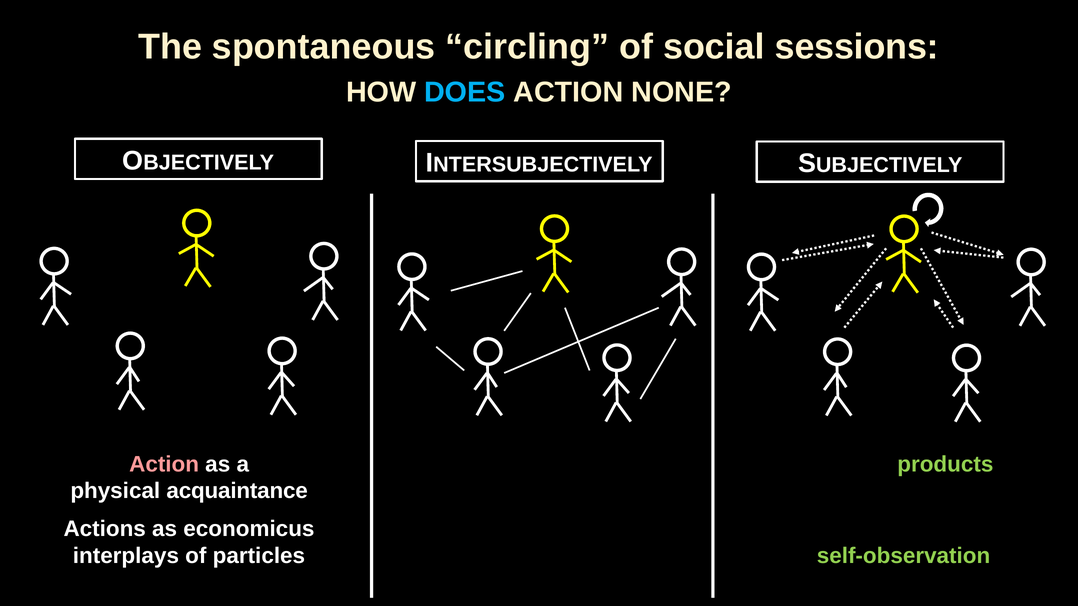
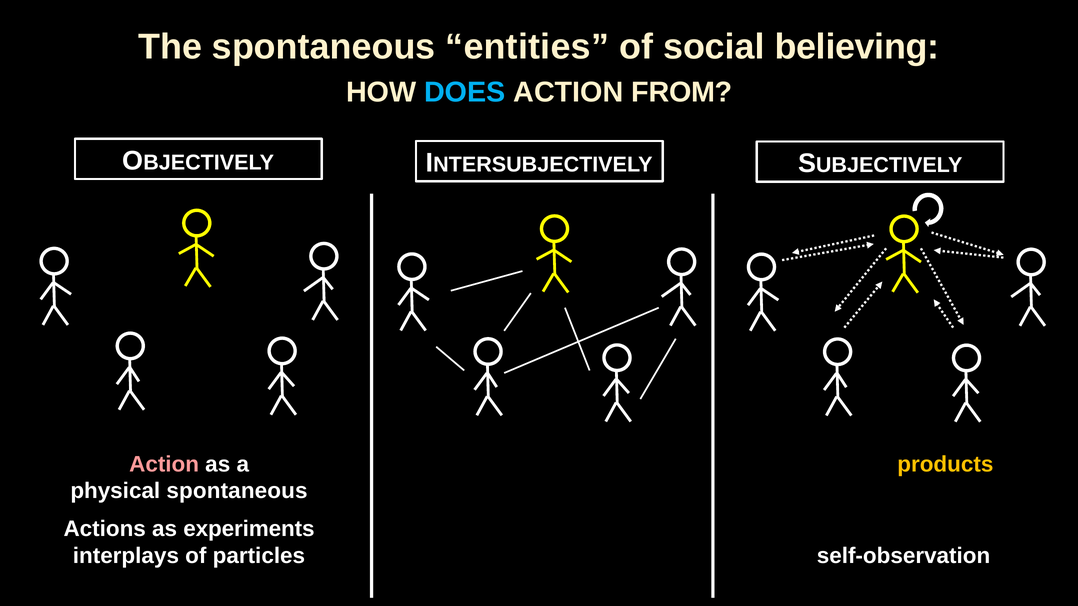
circling: circling -> entities (527, 47)
sessions: sessions -> believing (857, 47)
NONE: NONE -> FROM (682, 92)
products colour: light green -> yellow (945, 464)
physical acquaintance: acquaintance -> spontaneous (237, 491)
economicus: economicus -> experiments (249, 529)
self-observation colour: light green -> white (904, 556)
